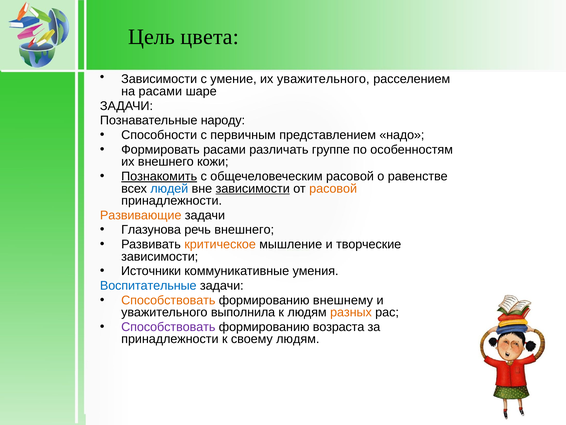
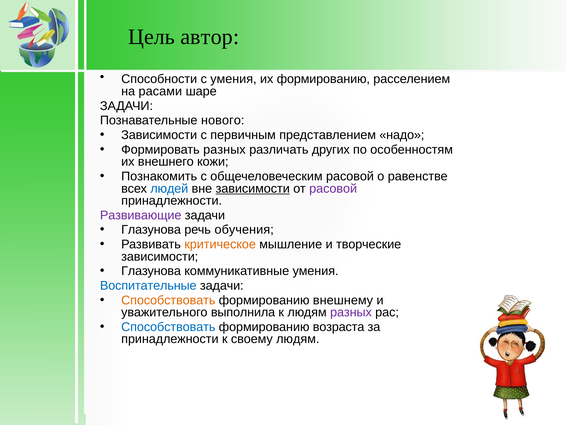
цвета: цвета -> автор (210, 37)
Зависимости: Зависимости -> Способности (159, 79)
с умение: умение -> умения (233, 79)
их уважительного: уважительного -> формированию (323, 79)
народу: народу -> нового (223, 120)
Способности: Способности -> Зависимости (159, 135)
Формировать расами: расами -> разных (224, 150)
группе: группе -> других (331, 150)
Познакомить underline: present -> none (159, 176)
расовой colour: orange -> purple (333, 188)
Развивающие colour: orange -> purple (141, 215)
речь внешнего: внешнего -> обучения (244, 230)
Источники: Источники -> Глазунова (151, 271)
разных colour: orange -> purple (351, 312)
Способствовать colour: purple -> blue (168, 327)
